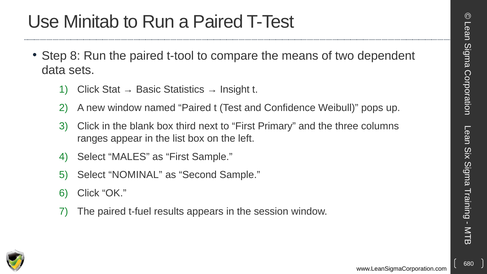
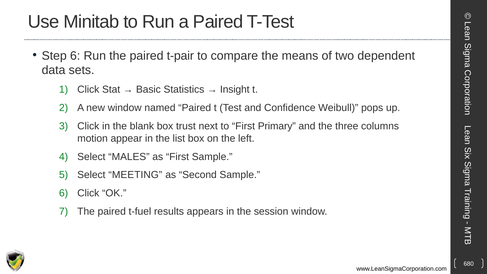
Step 8: 8 -> 6 (75, 56)
t-tool: t-tool -> t-pair (180, 56)
third: third -> trust (186, 126)
ranges: ranges -> motion (93, 138)
NOMINAL: NOMINAL -> MEETING (135, 175)
